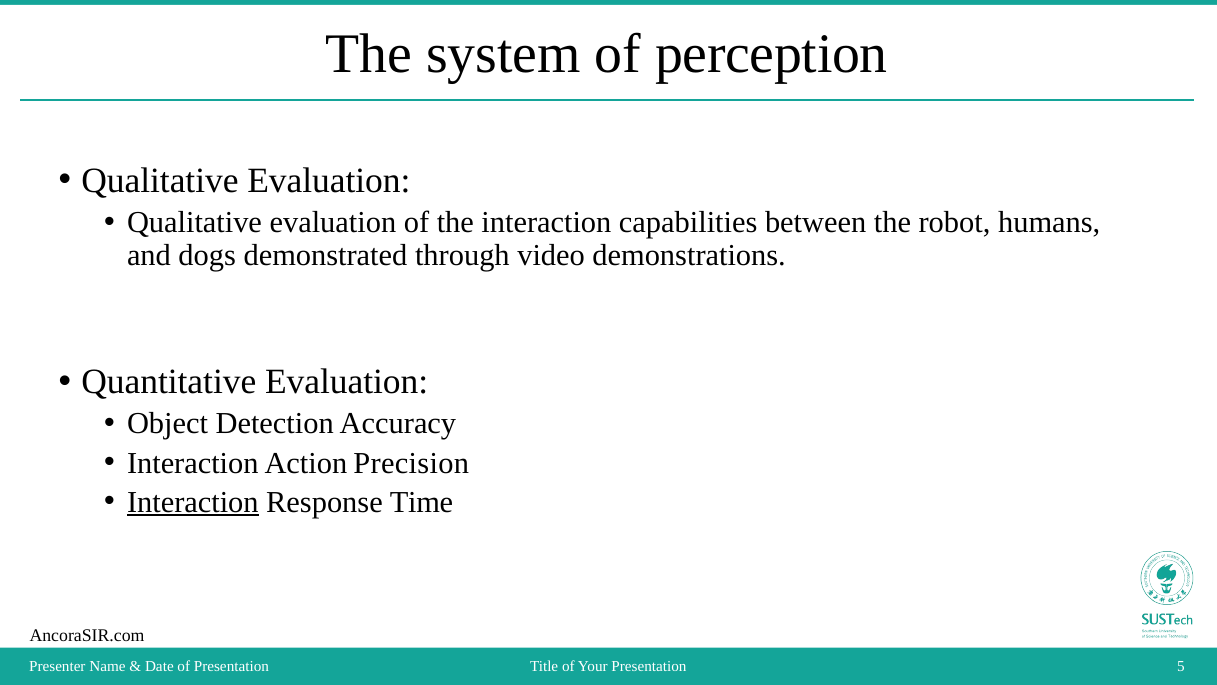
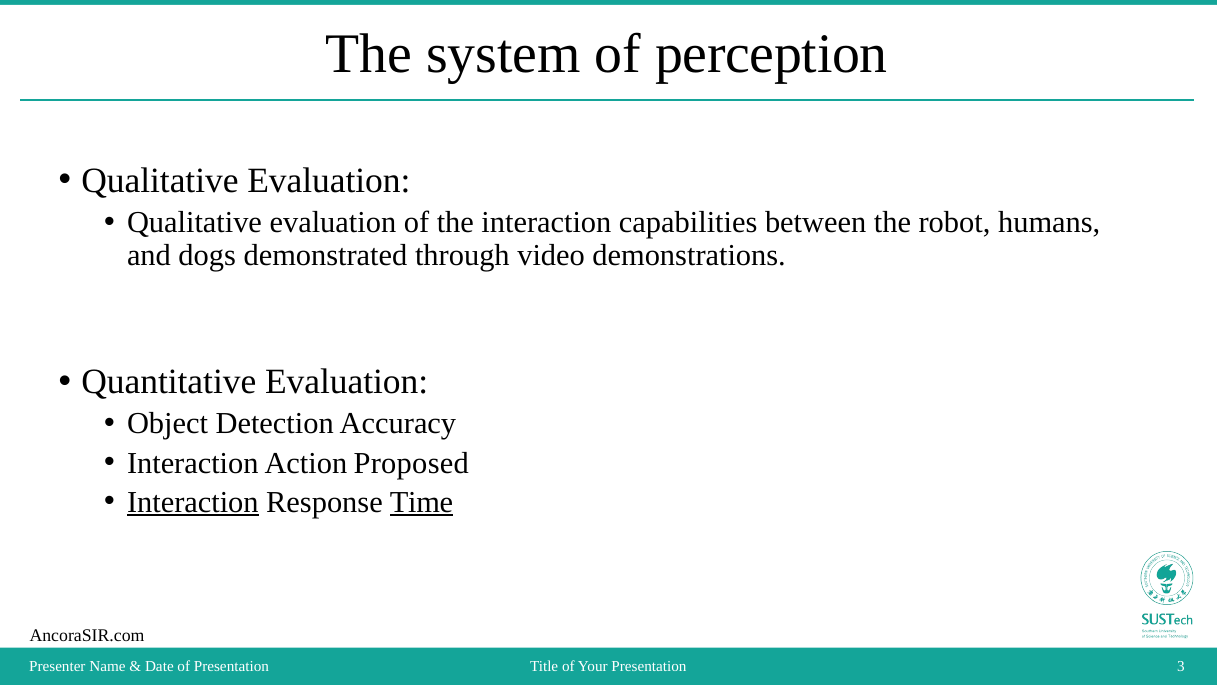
Precision: Precision -> Proposed (411, 463)
Time underline: none -> present (421, 502)
5: 5 -> 3 (1181, 666)
